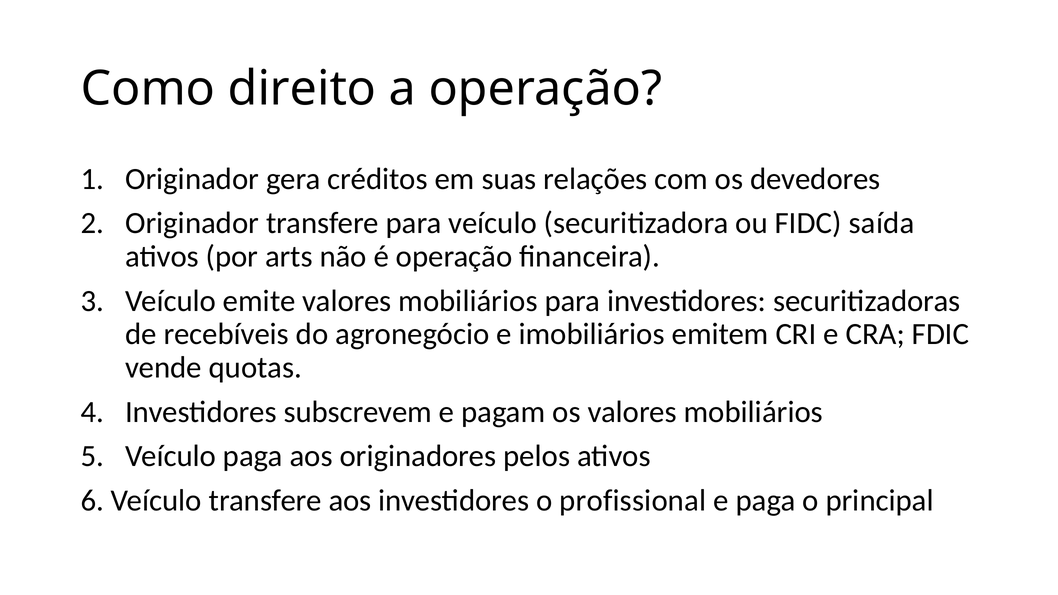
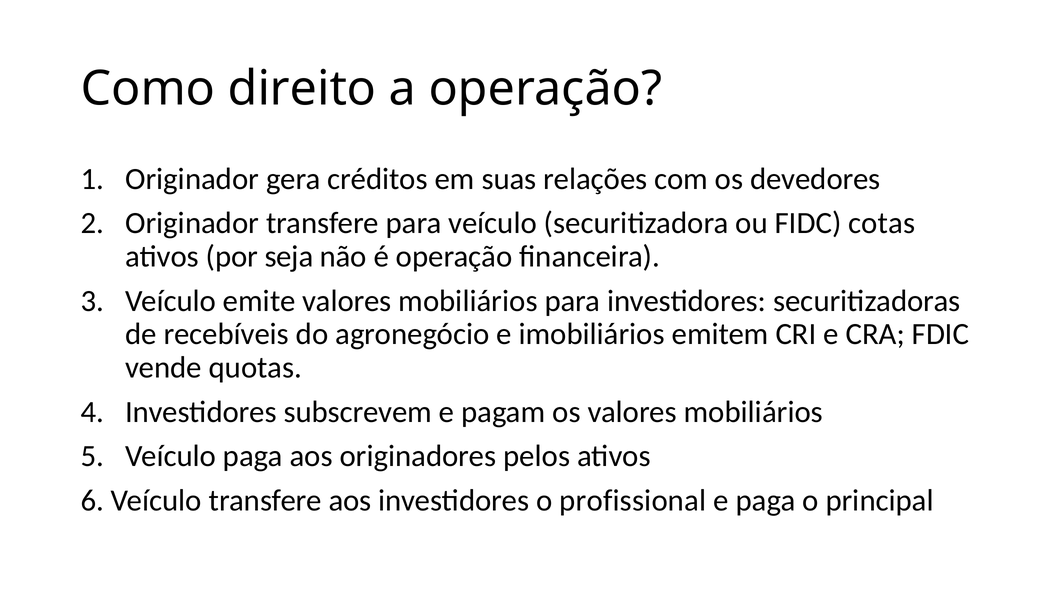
saída: saída -> cotas (882, 223)
arts: arts -> seja (289, 257)
